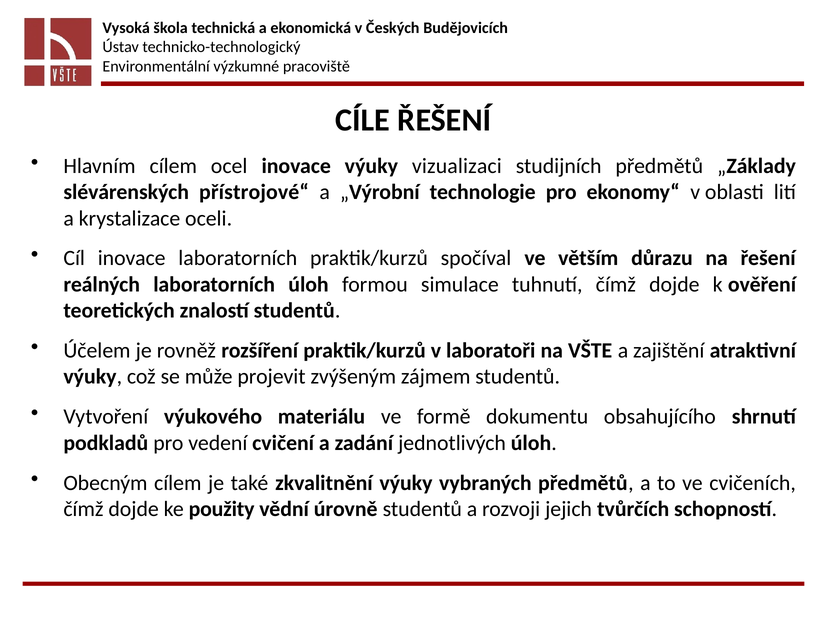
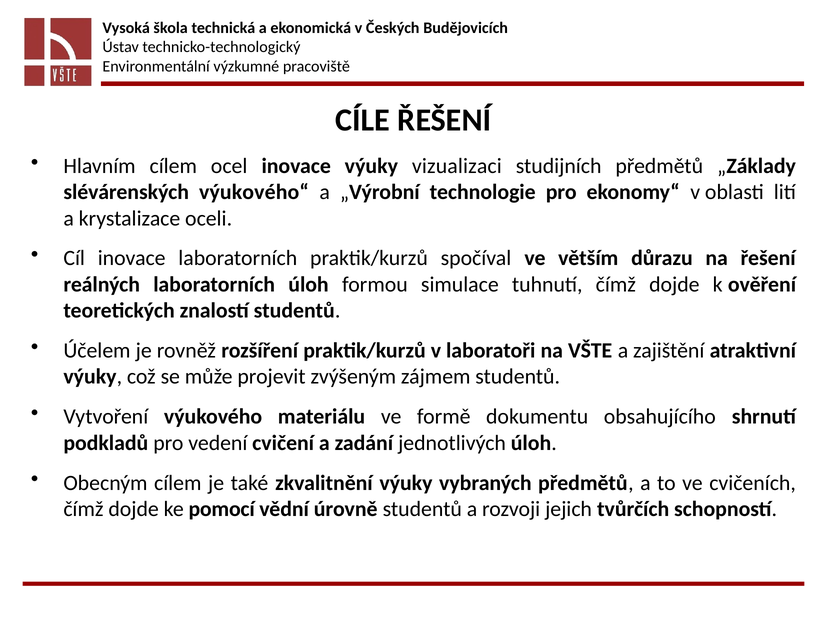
přístrojové“: přístrojové“ -> výukového“ (254, 192)
použity: použity -> pomocí (222, 509)
